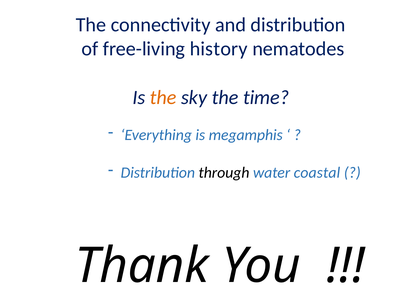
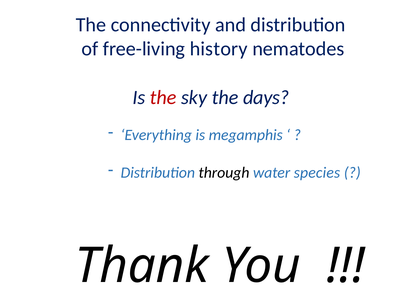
the colour: orange -> red (163, 97)
time: time -> days (266, 97)
coastal: coastal -> species (317, 173)
